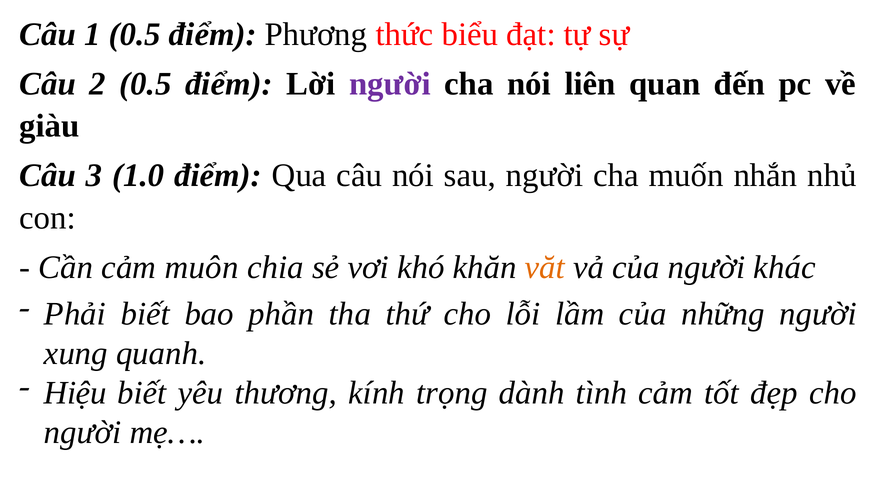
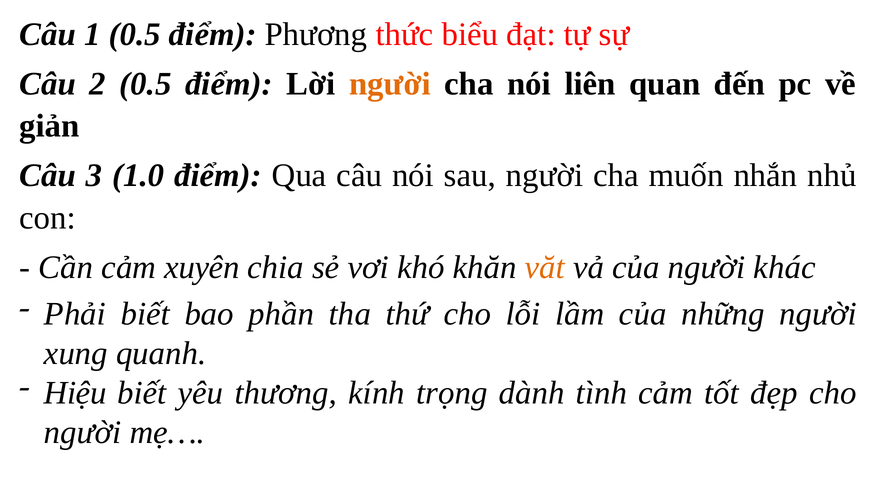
người colour: purple -> orange (390, 84)
giàu: giàu -> giản (49, 126)
muôn: muôn -> xuyên (202, 267)
